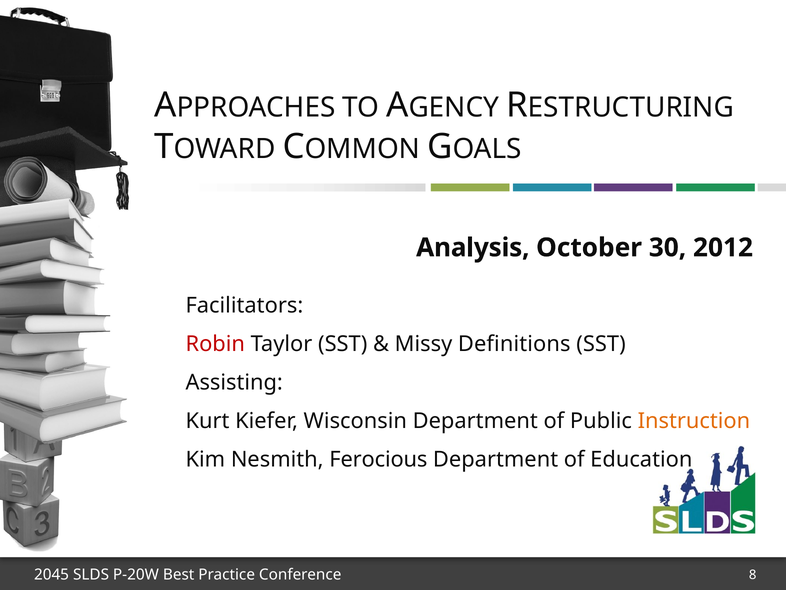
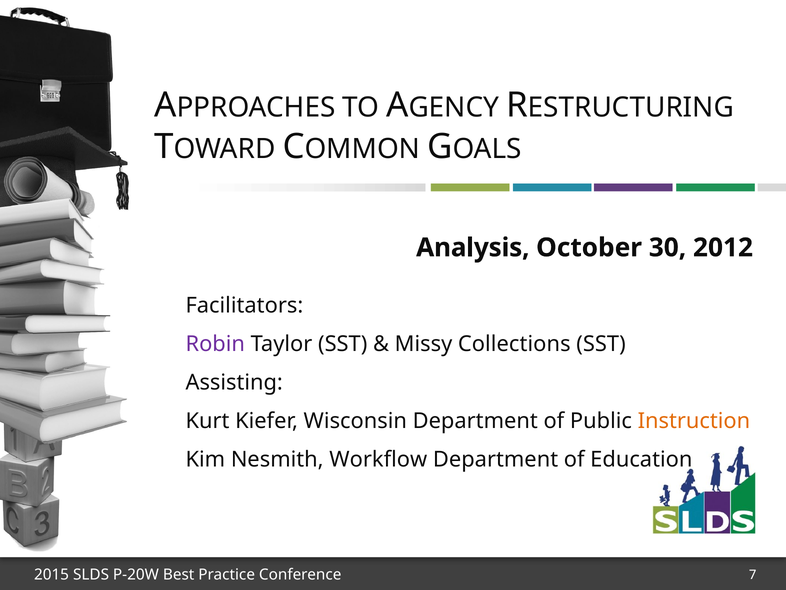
Robin colour: red -> purple (215, 344)
Definitions: Definitions -> Collections (514, 344)
Ferocious: Ferocious -> Workflow (378, 459)
2045: 2045 -> 2015 (52, 574)
8: 8 -> 7 (753, 575)
